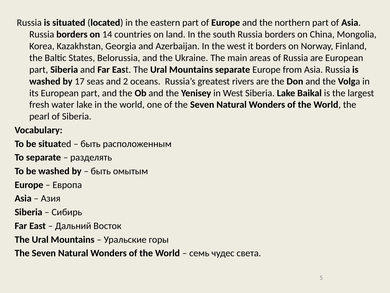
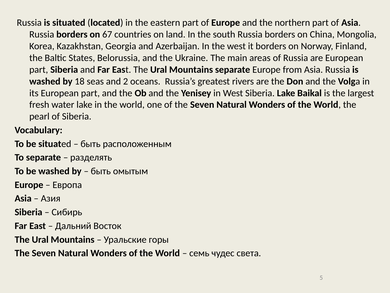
14: 14 -> 67 (107, 34)
17: 17 -> 18 (80, 81)
